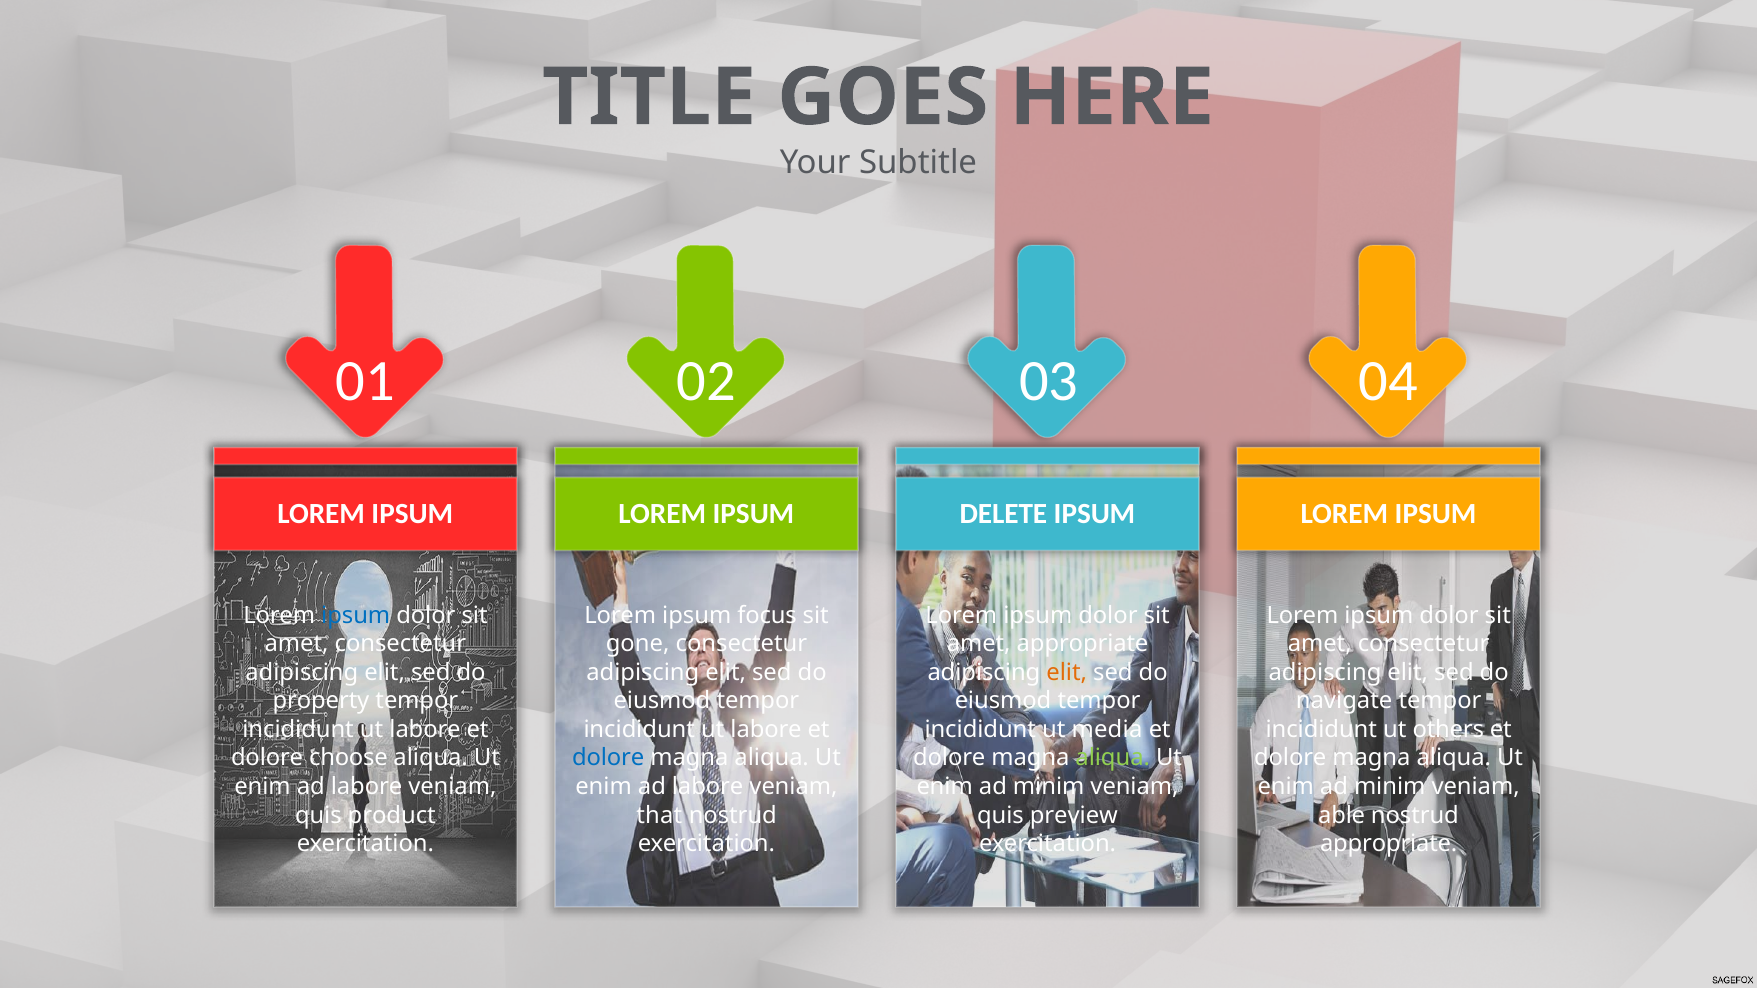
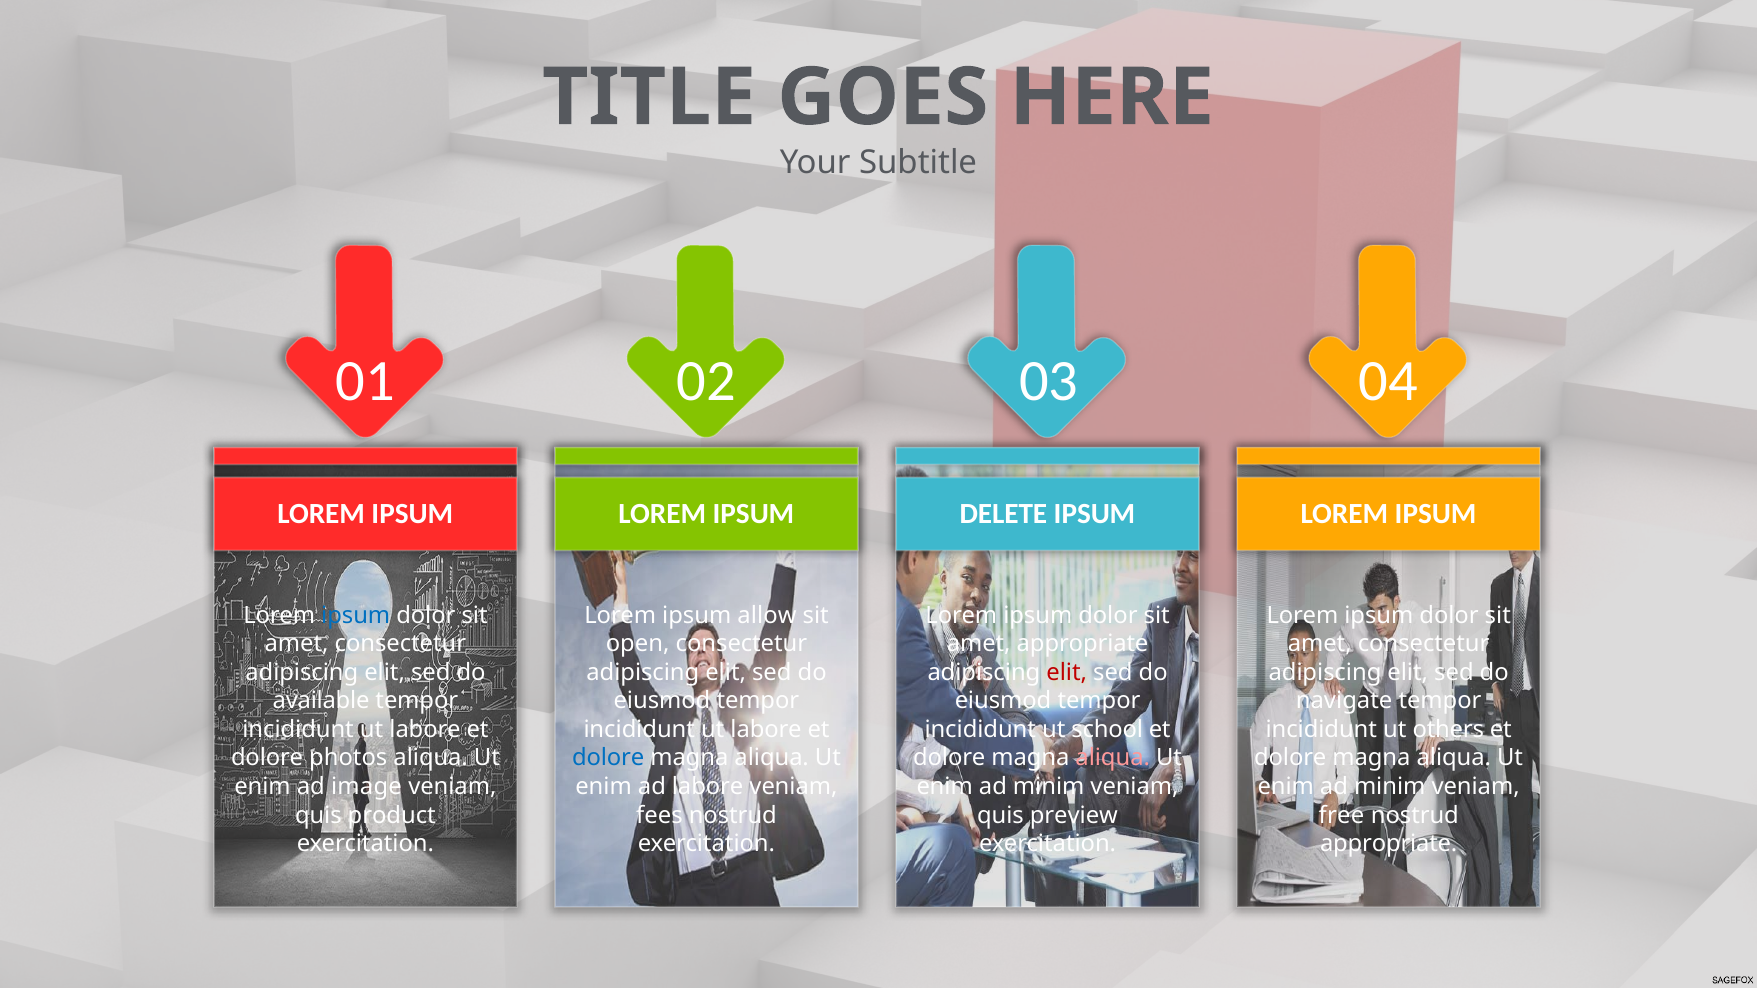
focus: focus -> allow (767, 615)
gone: gone -> open (638, 644)
elit colour: orange -> red (1067, 673)
property: property -> available (321, 701)
media: media -> school (1107, 730)
choose: choose -> photos (348, 758)
aliqua colour: light green -> pink (1113, 758)
labore: labore -> image (366, 787)
that: that -> fees (659, 815)
able: able -> free (1341, 815)
